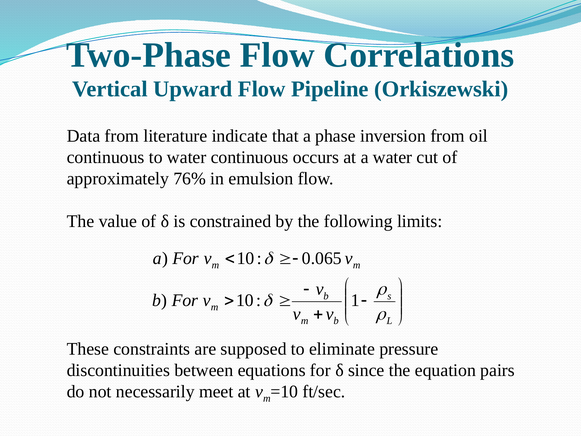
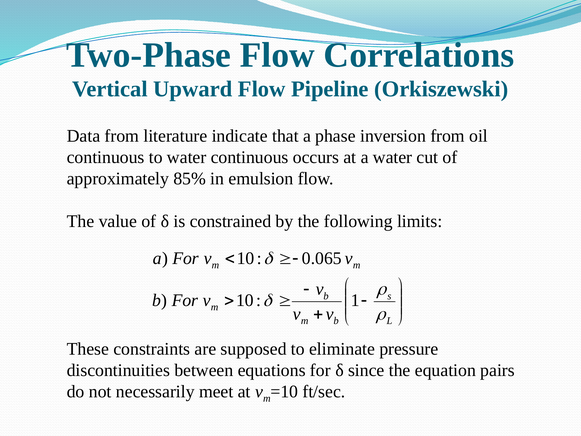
76%: 76% -> 85% (190, 178)
